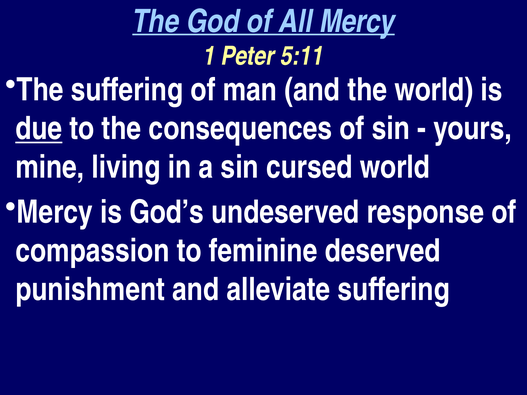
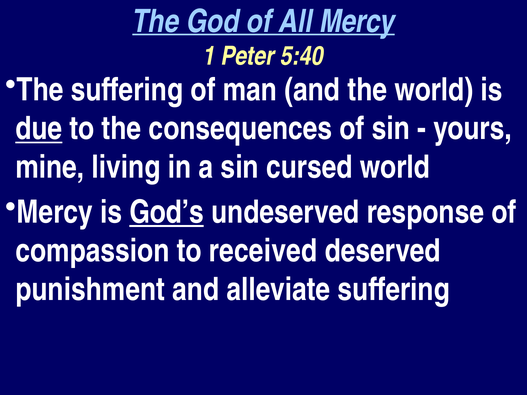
5:11: 5:11 -> 5:40 (302, 56)
God’s underline: none -> present (167, 212)
feminine: feminine -> received (263, 251)
